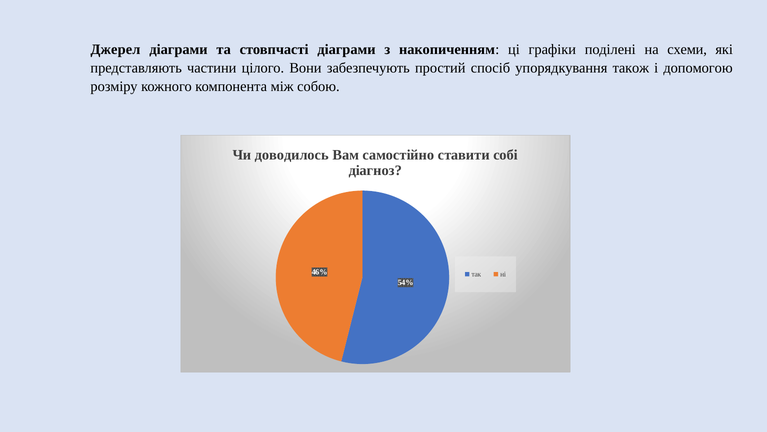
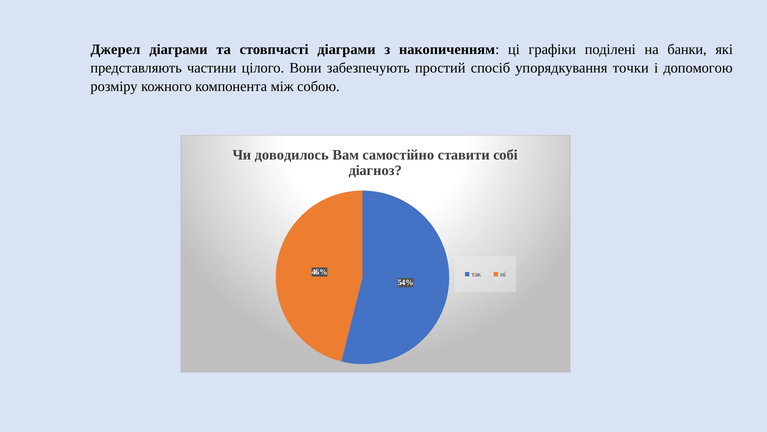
схеми: схеми -> банки (687, 49)
також: також -> точки (631, 68)
